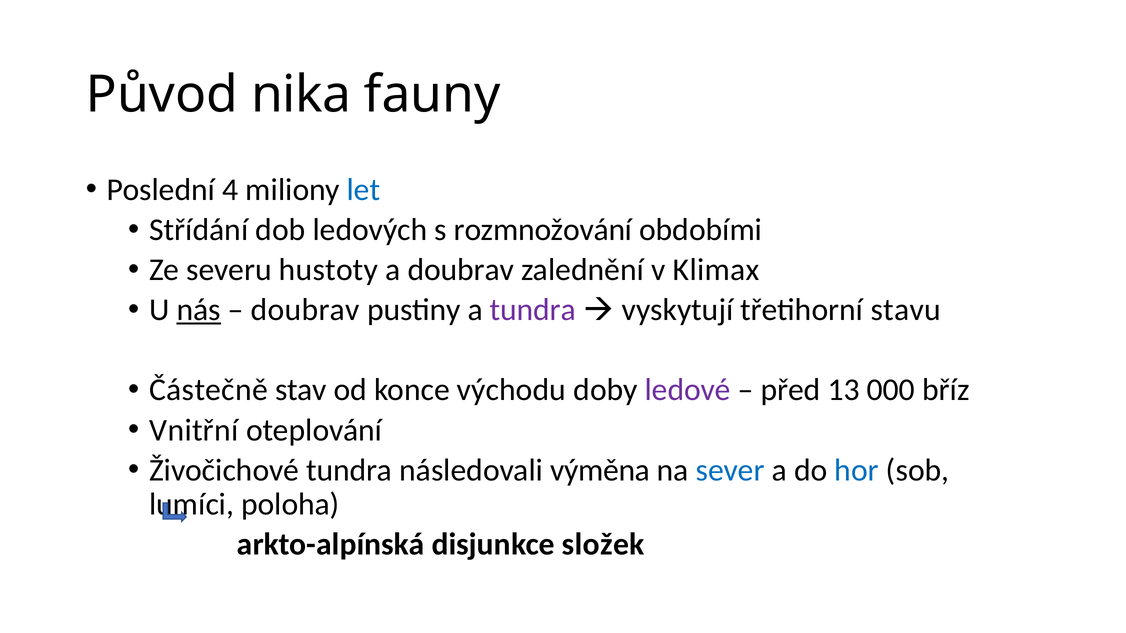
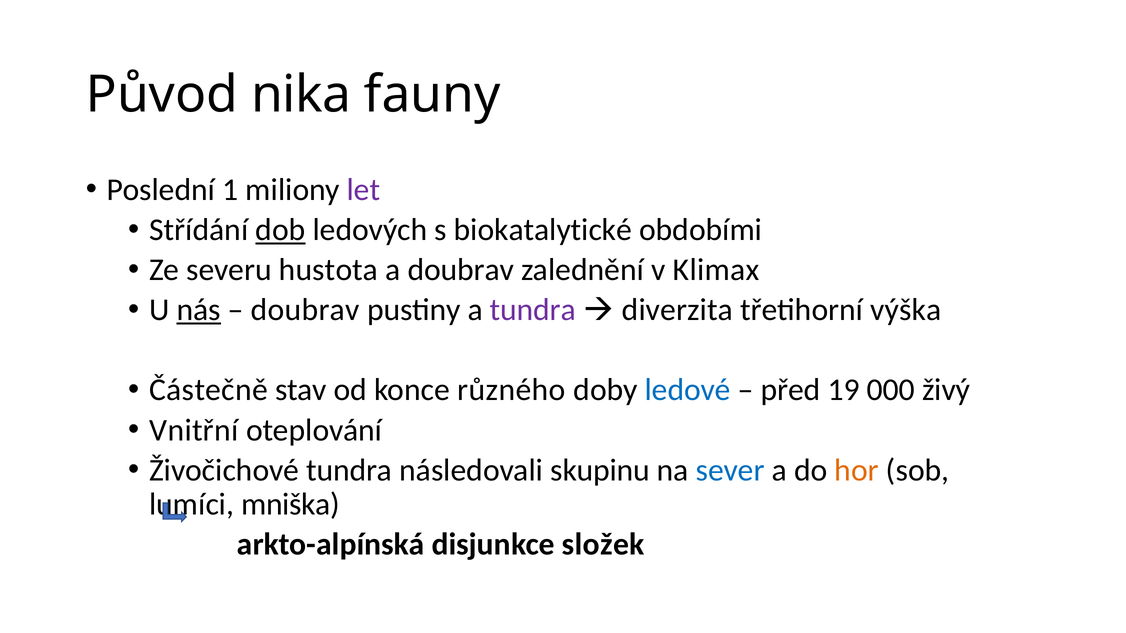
4: 4 -> 1 (230, 190)
let colour: blue -> purple (363, 190)
dob underline: none -> present (280, 230)
rozmnožování: rozmnožování -> biokatalytické (543, 230)
hustoty: hustoty -> hustota (329, 270)
vyskytují: vyskytují -> diverzita (677, 310)
stavu: stavu -> výška (906, 310)
východu: východu -> různého (511, 390)
ledové colour: purple -> blue (688, 390)
13: 13 -> 19 (844, 390)
bříz: bříz -> živý (946, 390)
výměna: výměna -> skupinu (600, 470)
hor colour: blue -> orange (857, 470)
poloha: poloha -> mniška (290, 505)
